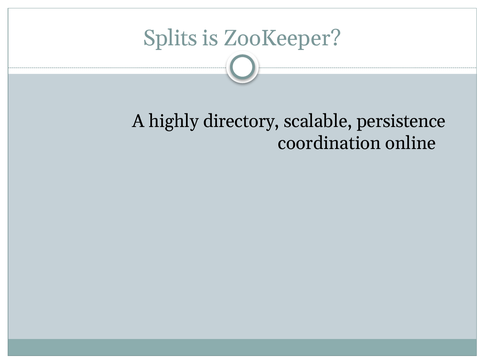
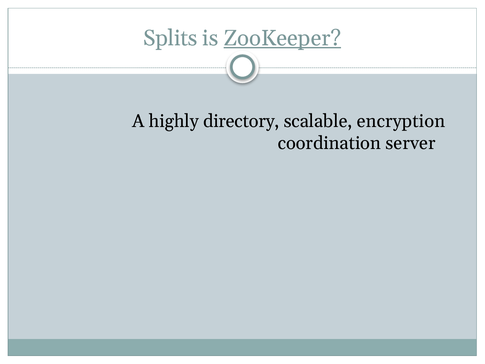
ZooKeeper underline: none -> present (282, 38)
persistence: persistence -> encryption (401, 121)
online: online -> server (411, 143)
